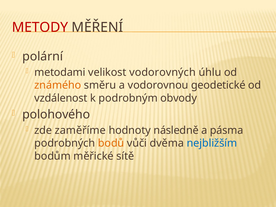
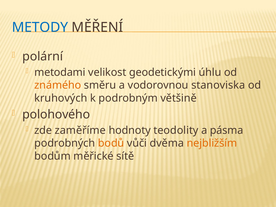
METODY colour: red -> blue (40, 27)
vodorovných: vodorovných -> geodetickými (163, 72)
geodetické: geodetické -> stanoviska (218, 85)
vzdálenost: vzdálenost -> kruhových (61, 98)
obvody: obvody -> většině (179, 98)
následně: následně -> teodolity (176, 130)
nejbližším colour: blue -> orange (212, 143)
